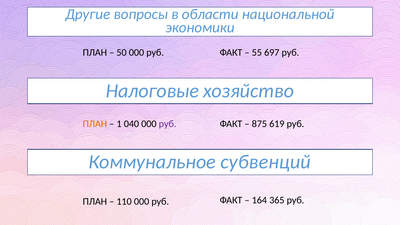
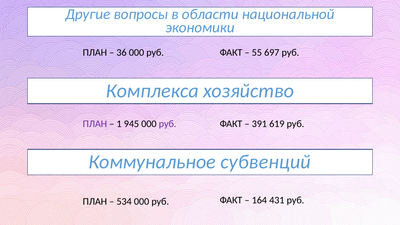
50: 50 -> 36 (122, 53)
Налоговые: Налоговые -> Комплекса (152, 91)
ПЛАН colour: orange -> purple (95, 124)
040: 040 -> 945 (131, 124)
875: 875 -> 391 (259, 124)
110: 110 -> 534 (124, 202)
365: 365 -> 431 (277, 200)
